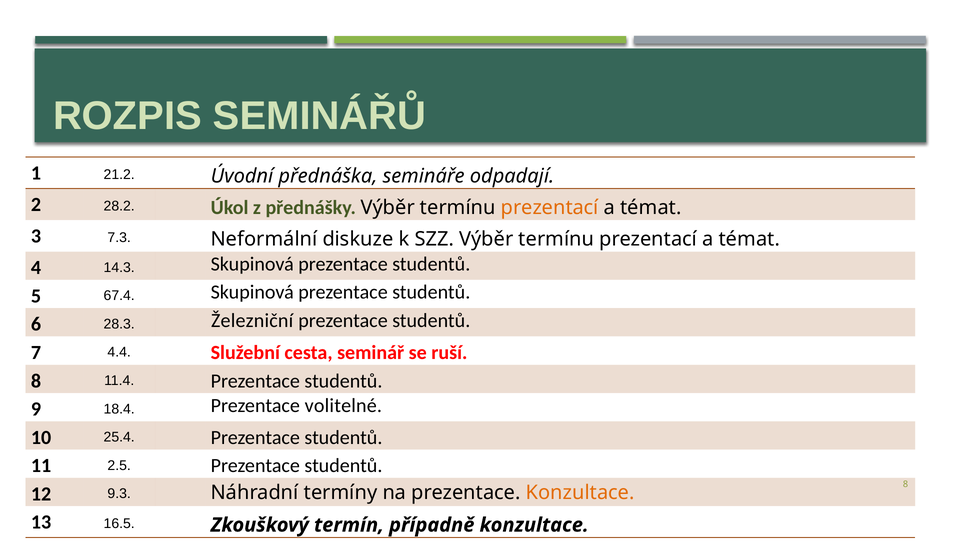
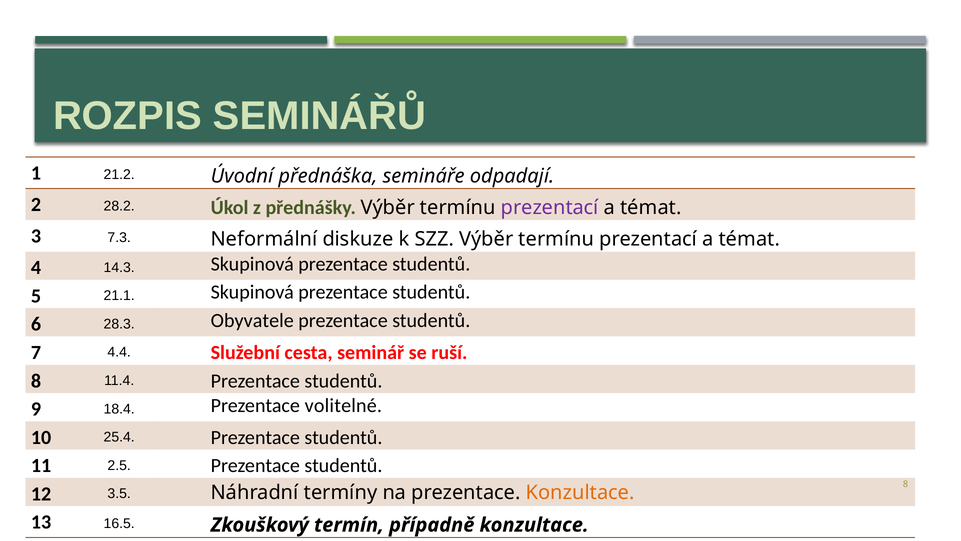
prezentací colour: orange -> purple (550, 207)
67.4: 67.4 -> 21.1 (119, 295)
Železniční: Železniční -> Obyvatele (252, 320)
9.3: 9.3 -> 3.5 (119, 493)
